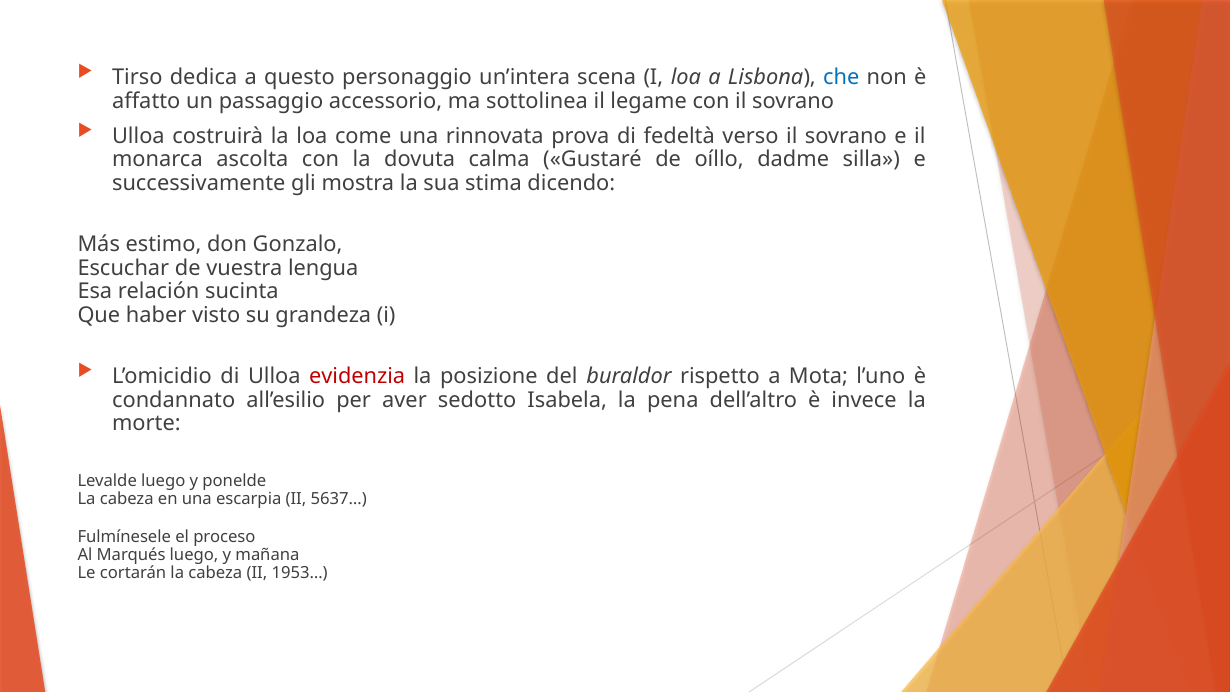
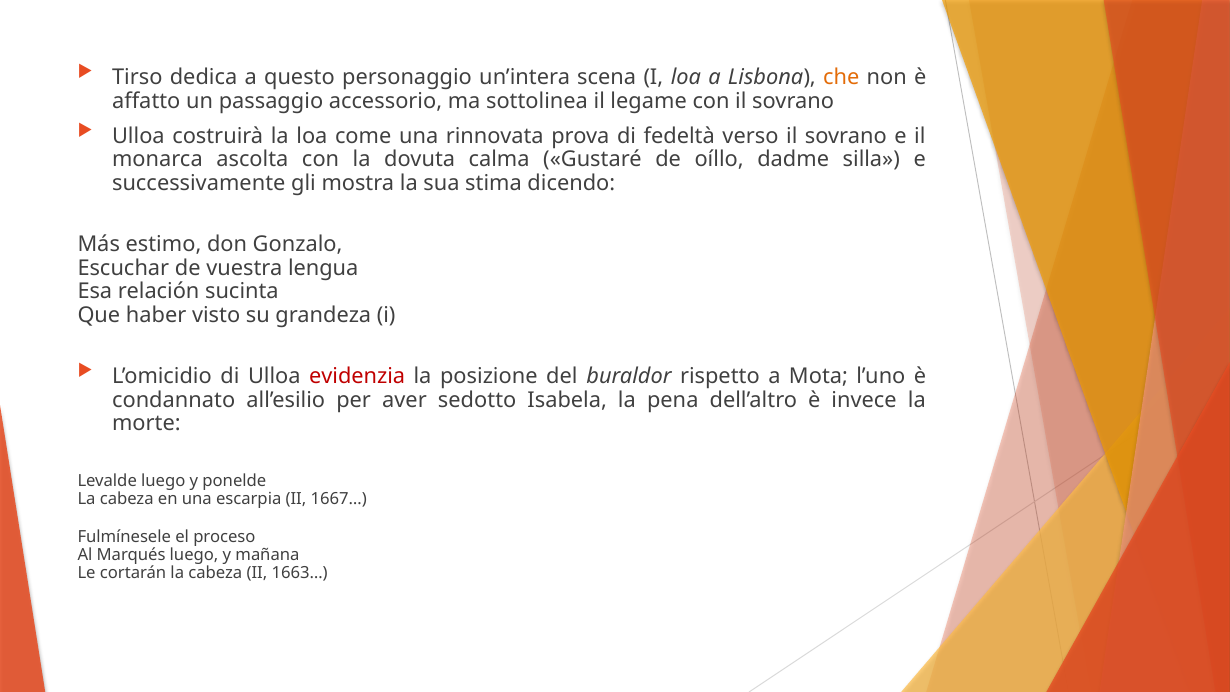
che colour: blue -> orange (841, 78)
5637…: 5637… -> 1667… (339, 499)
1953…: 1953… -> 1663… (300, 573)
